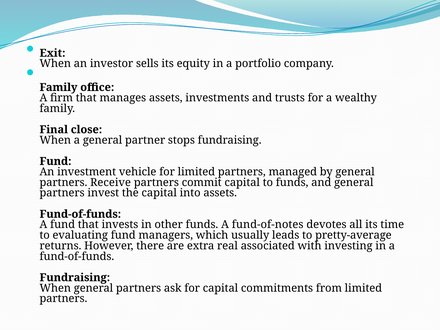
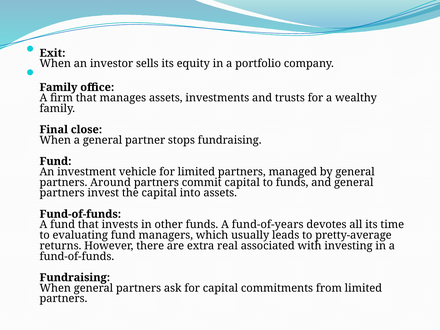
Receive: Receive -> Around (111, 182)
fund-of-notes: fund-of-notes -> fund-of-years (268, 225)
